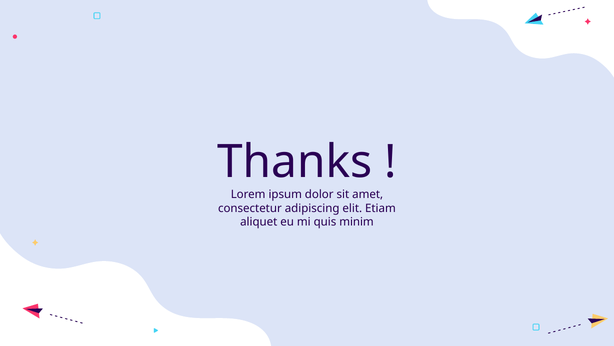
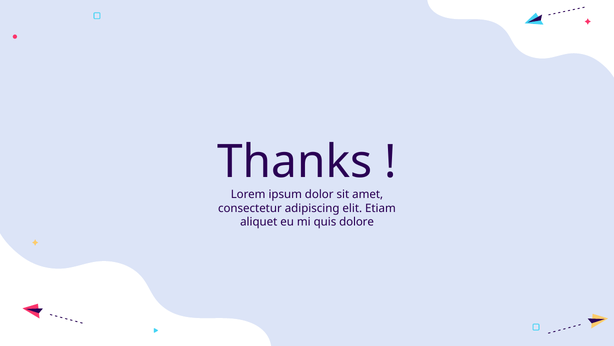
minim: minim -> dolore (357, 222)
